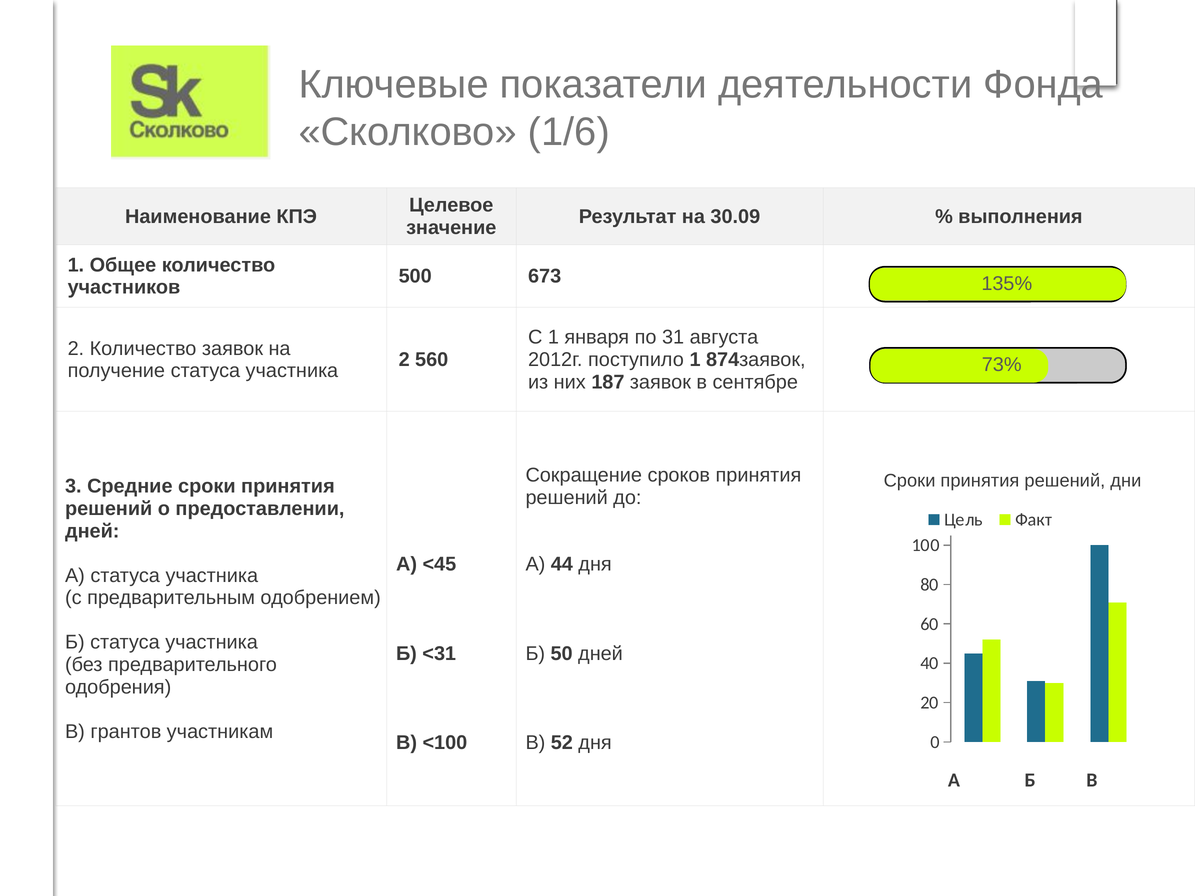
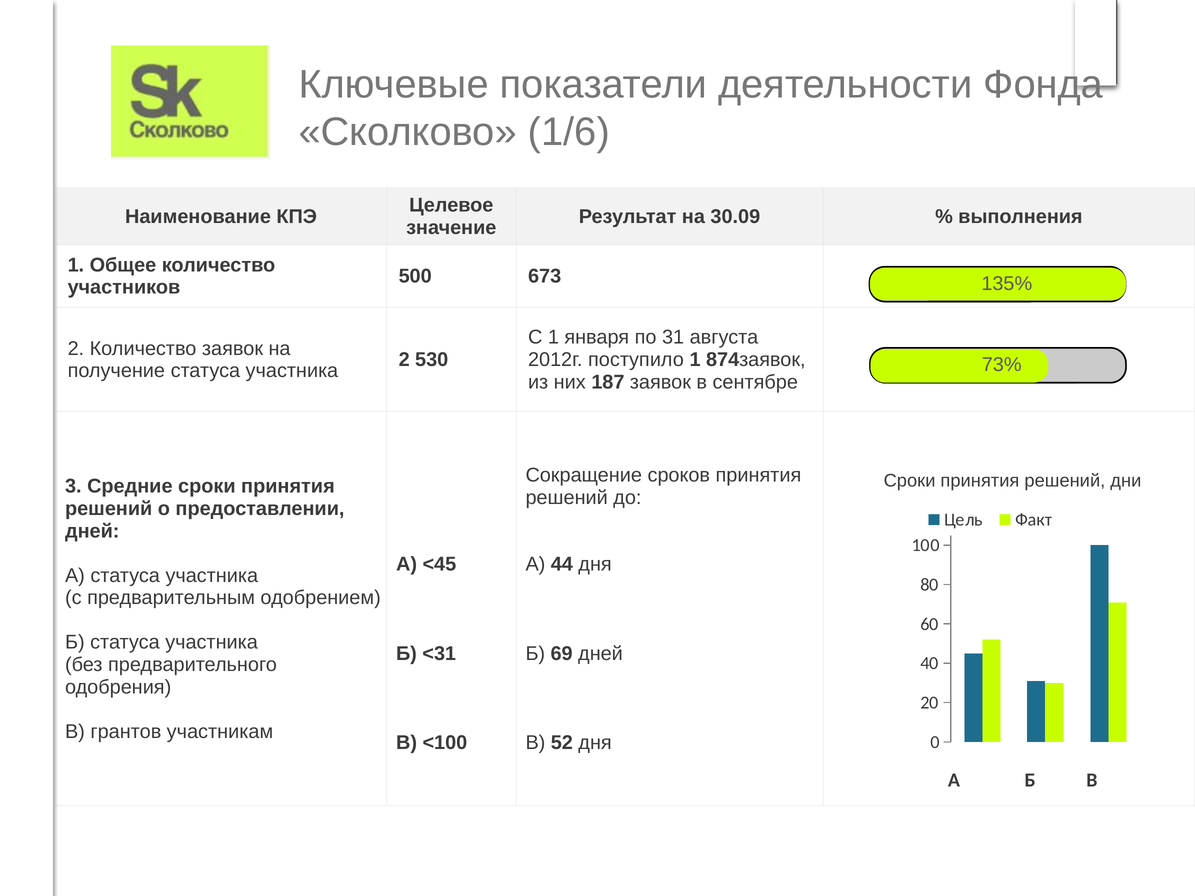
560: 560 -> 530 (432, 360)
50: 50 -> 69 (562, 654)
